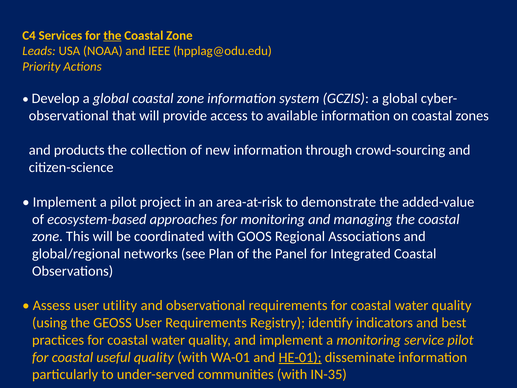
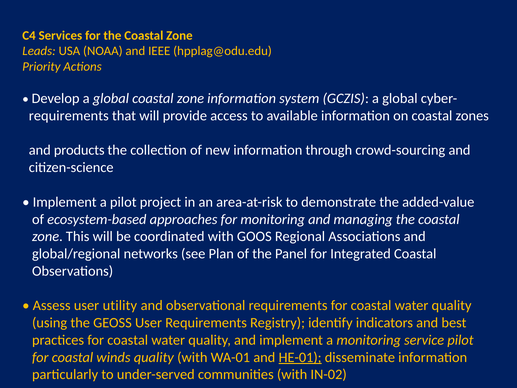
the underline: present -> none (112, 35)
observational: observational -> requirements (69, 116)
useful: useful -> winds (113, 357)
IN-35: IN-35 -> IN-02 (329, 374)
